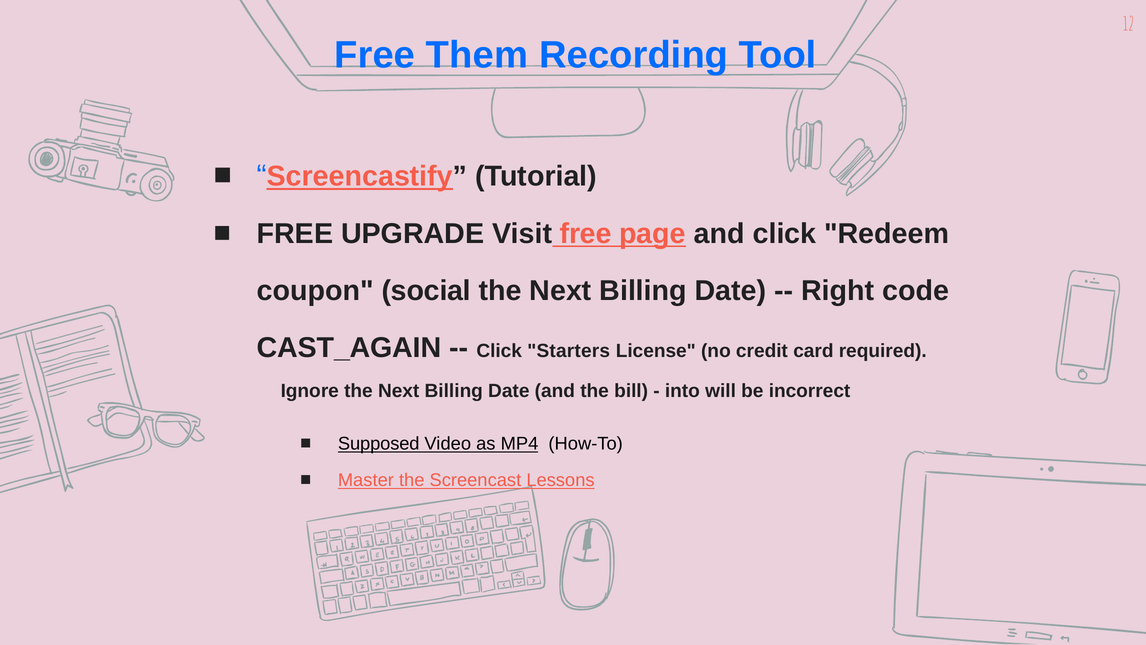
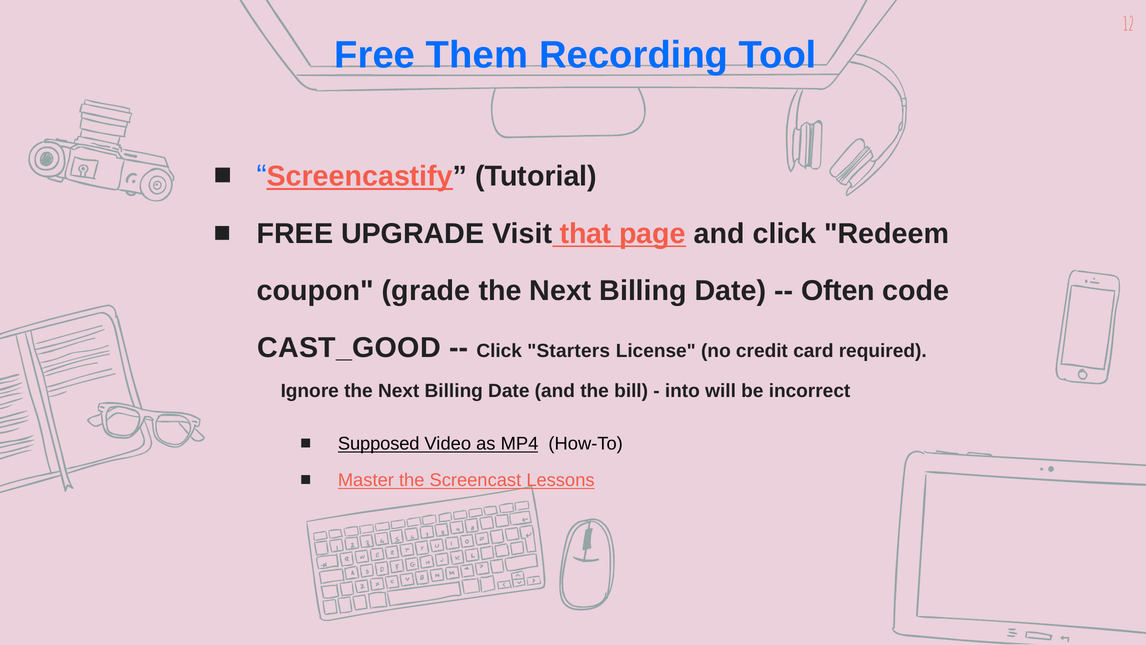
Visit free: free -> that (586, 234)
social: social -> grade (426, 291)
Right: Right -> Often (838, 291)
CAST_AGAIN: CAST_AGAIN -> CAST_GOOD (349, 348)
